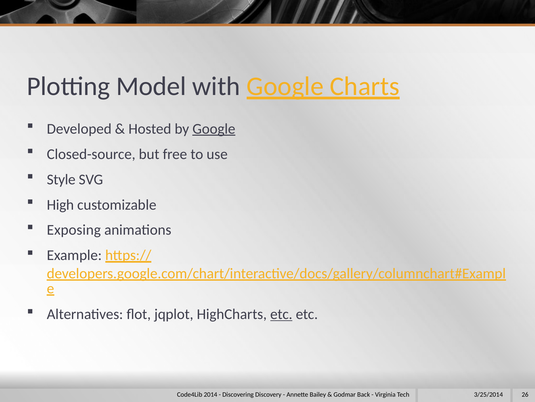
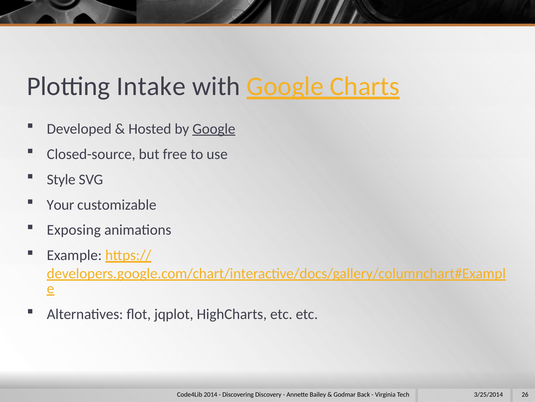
Model: Model -> Intake (151, 86)
High: High -> Your (60, 204)
etc underline: present -> none (281, 314)
